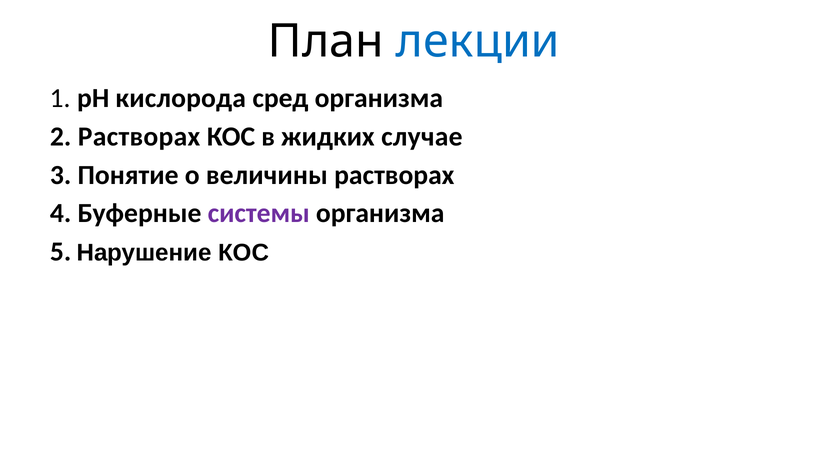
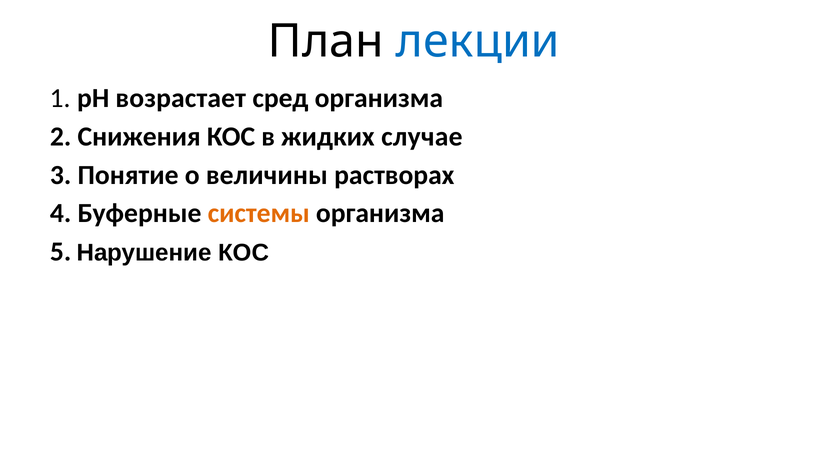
кислорода: кислорода -> возрастает (181, 98)
2 Растворах: Растворах -> Снижения (139, 137)
системы colour: purple -> orange (259, 214)
